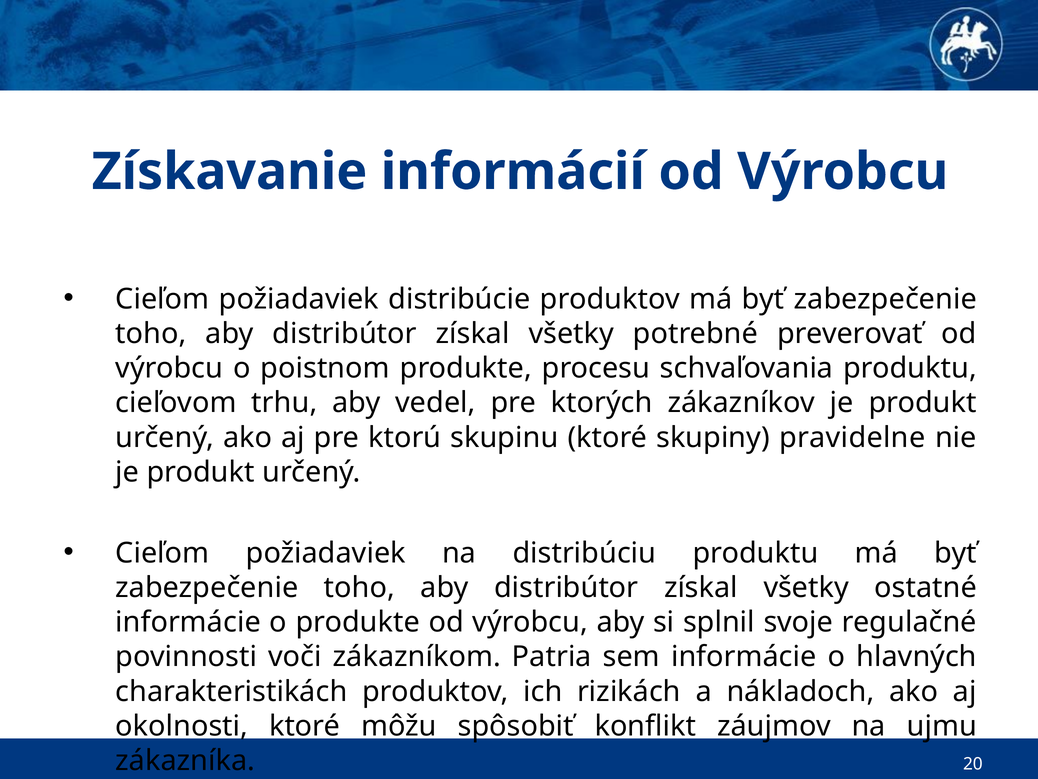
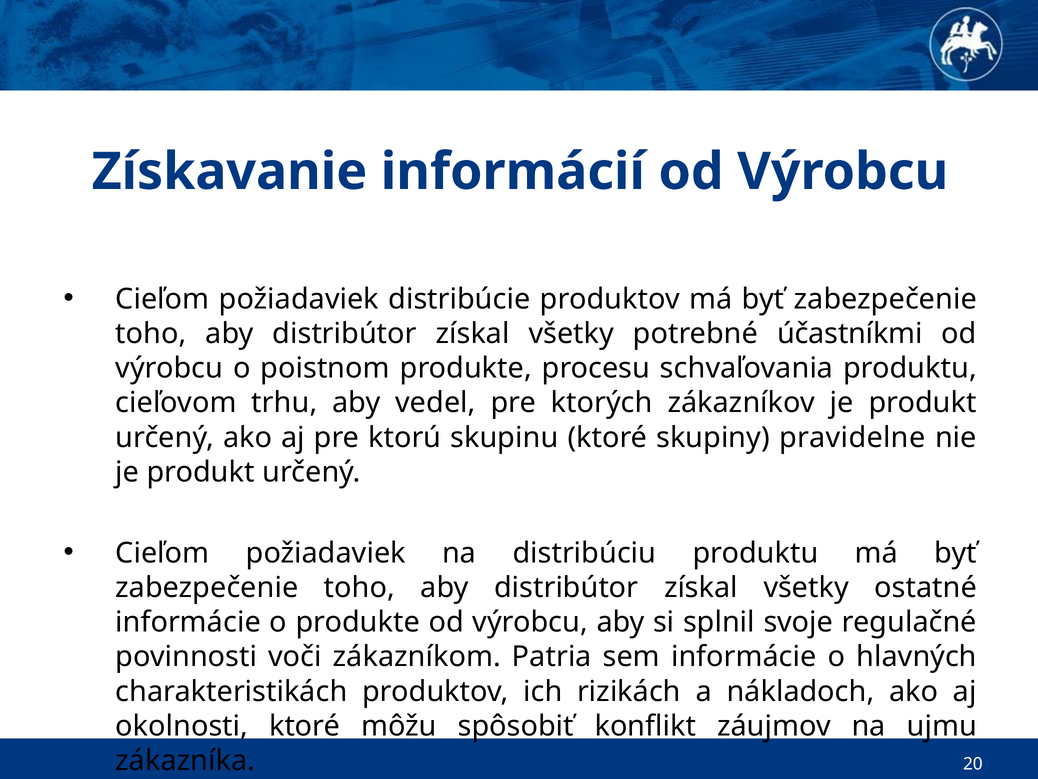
preverovať: preverovať -> účastníkmi (850, 333)
